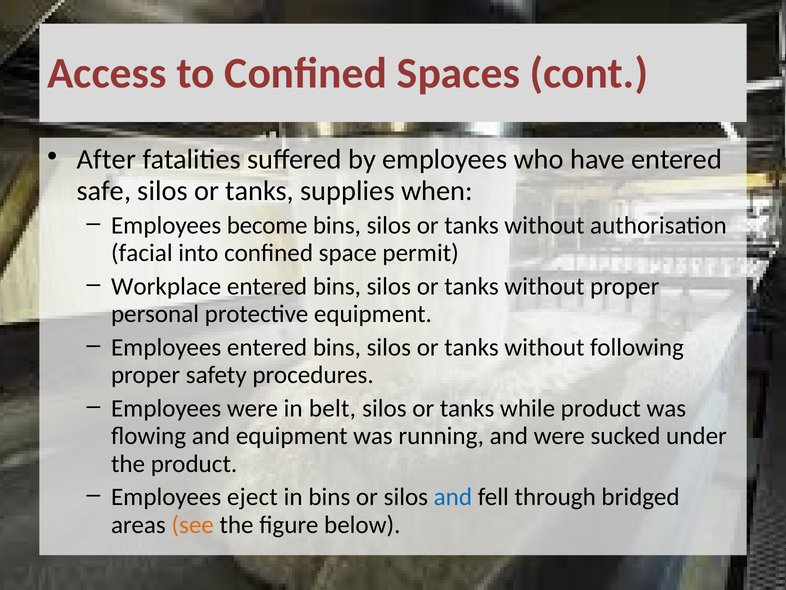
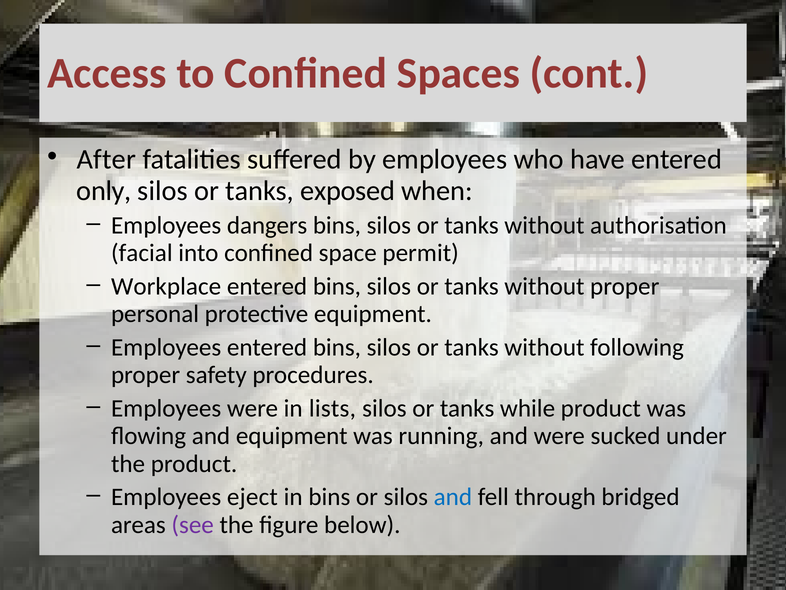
safe: safe -> only (104, 190)
supplies: supplies -> exposed (348, 190)
become: become -> dangers (267, 225)
belt: belt -> lists (332, 408)
see colour: orange -> purple (193, 524)
